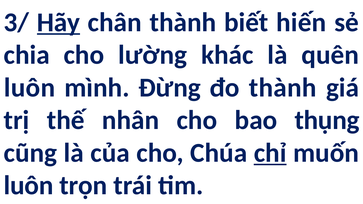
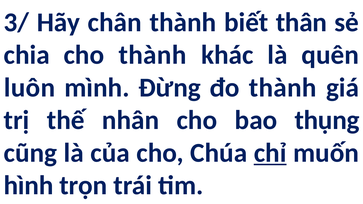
Hãy underline: present -> none (59, 22)
hiến: hiến -> thân (301, 22)
cho lường: lường -> thành (153, 55)
luôn: luôn -> hình (29, 186)
